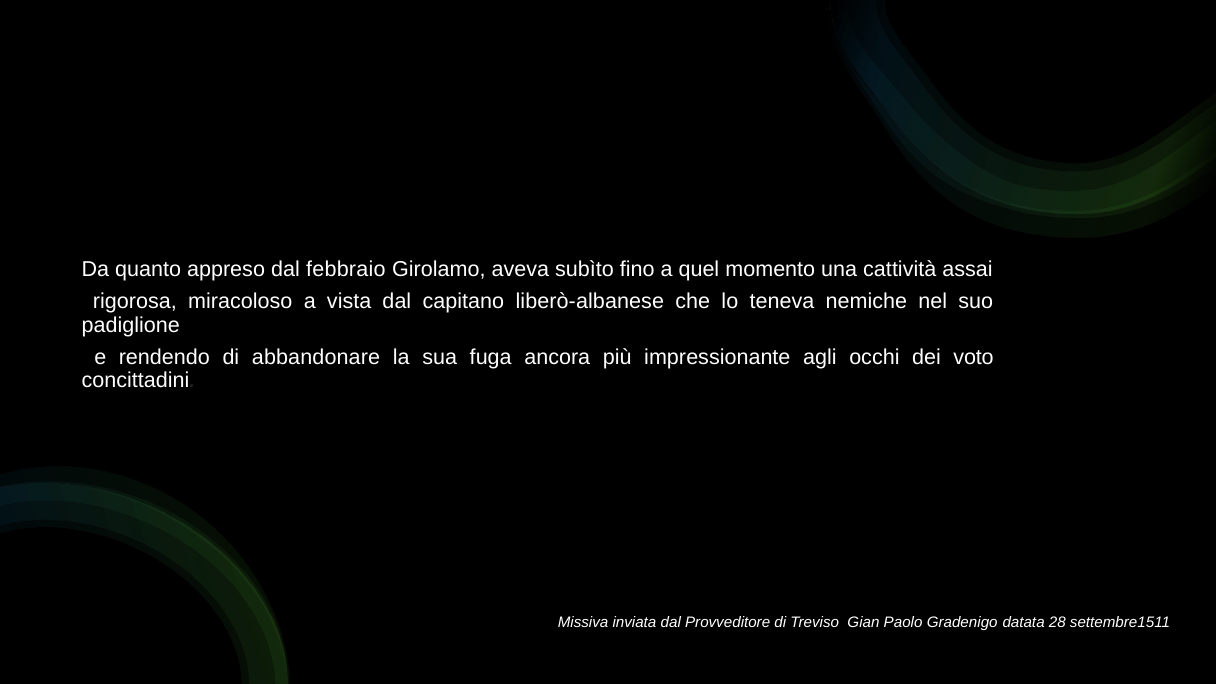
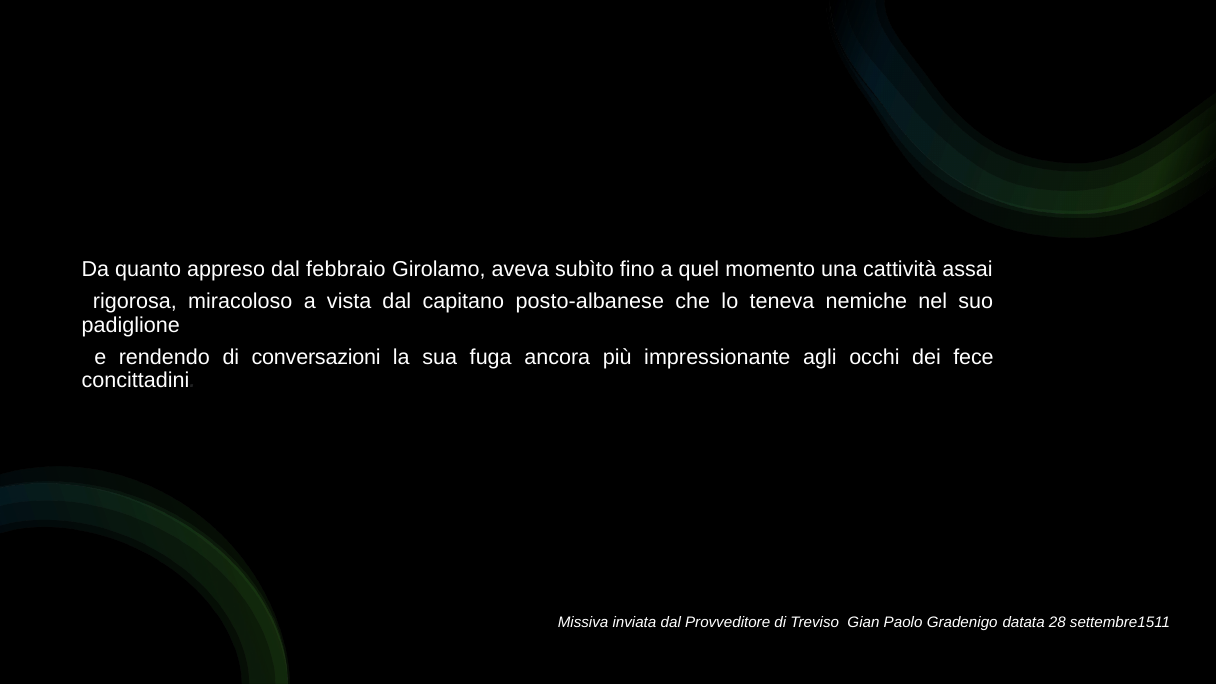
liberò-albanese: liberò-albanese -> posto-albanese (590, 301)
abbandonare: abbandonare -> conversazioni (316, 357)
voto: voto -> fece (974, 357)
